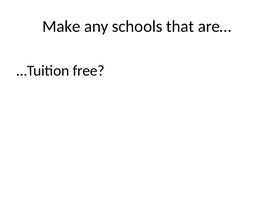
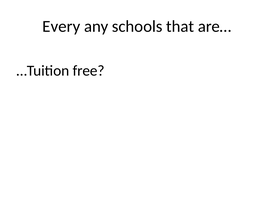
Make: Make -> Every (61, 27)
